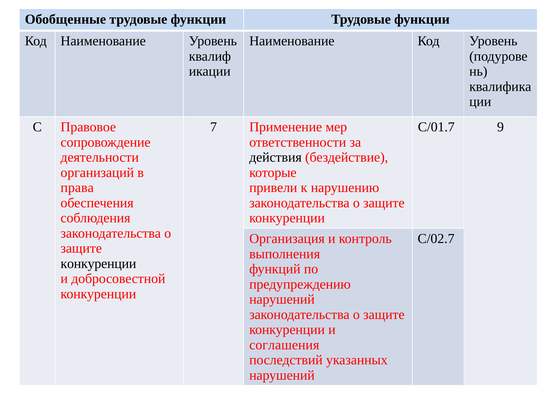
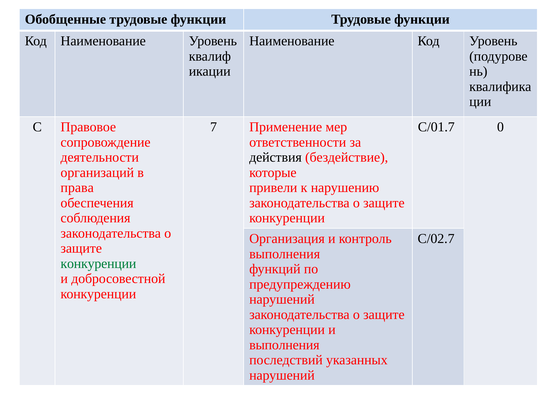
9: 9 -> 0 (501, 127)
конкуренции colour: black -> green (98, 264)
соглашения: соглашения -> выполнения (284, 345)
